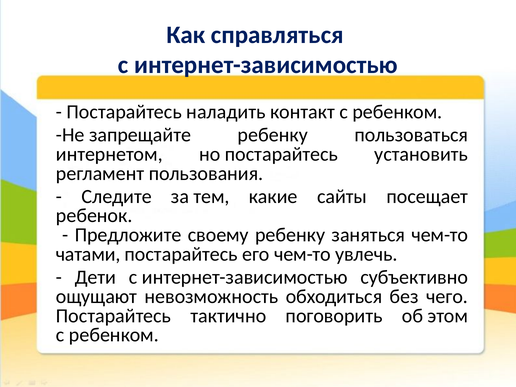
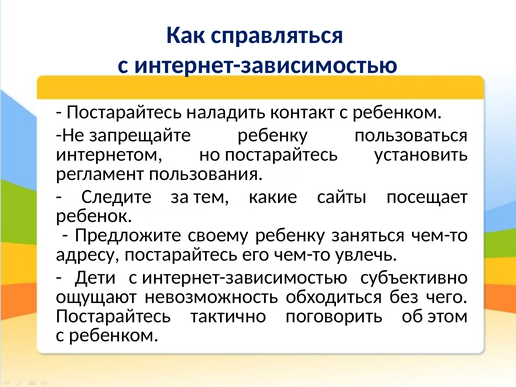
чатами: чатами -> адресу (88, 254)
